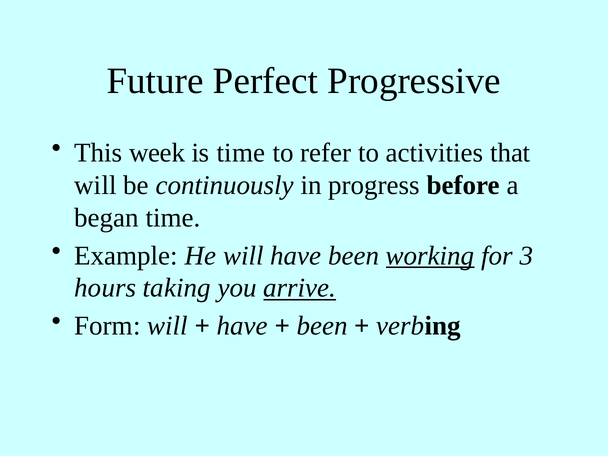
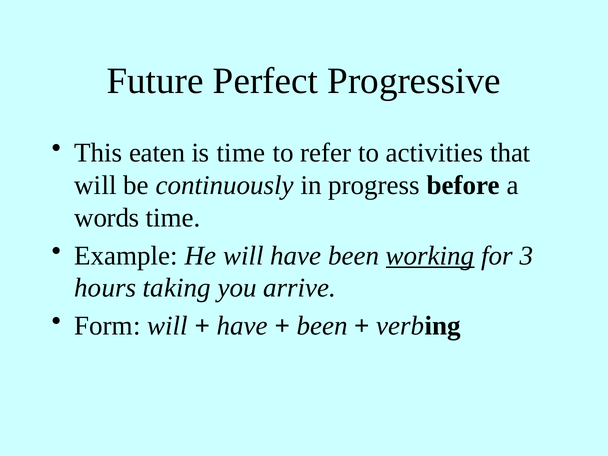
week: week -> eaten (157, 153)
began: began -> words (107, 218)
arrive underline: present -> none (300, 288)
